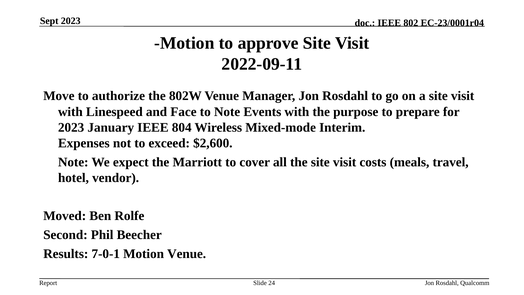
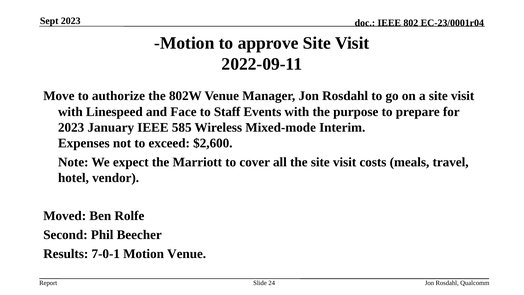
to Note: Note -> Staff (227, 112)
804: 804 -> 585 (182, 127)
